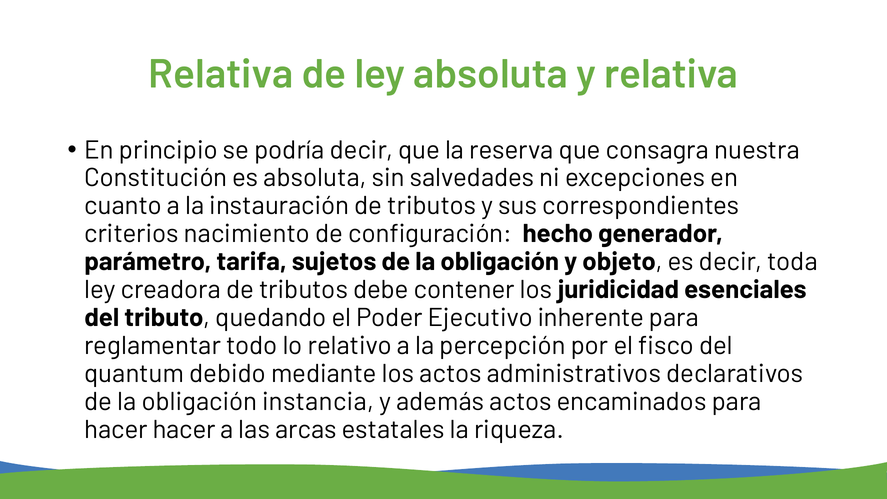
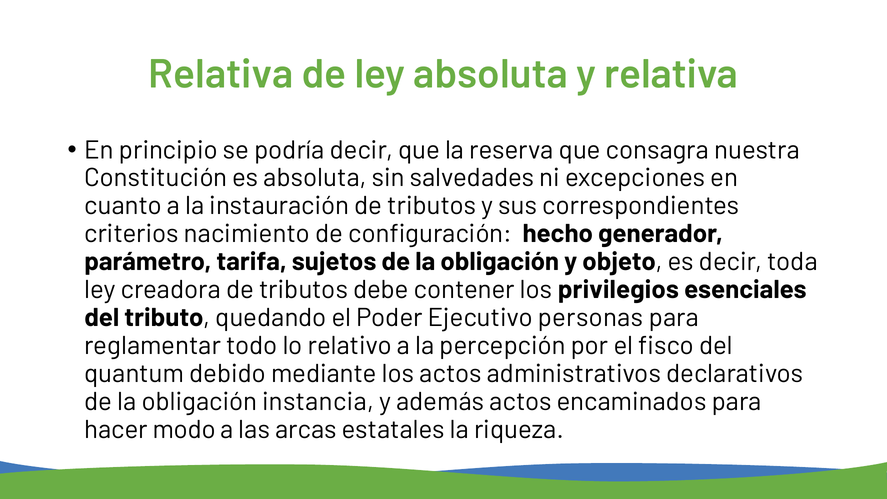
juridicidad: juridicidad -> privilegios (618, 290)
inherente: inherente -> personas (591, 318)
hacer hacer: hacer -> modo (184, 429)
